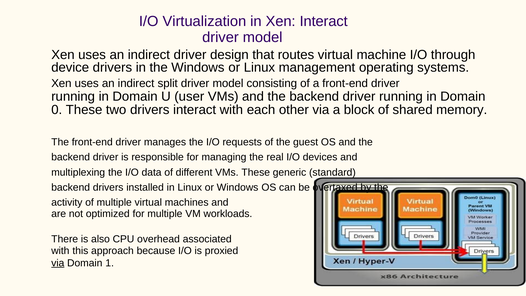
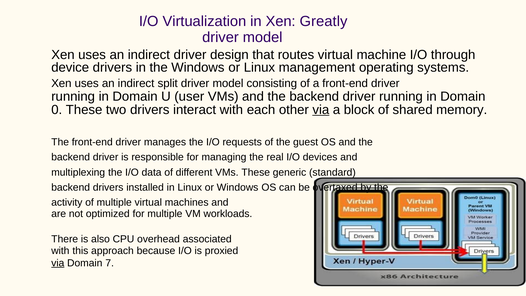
Xen Interact: Interact -> Greatly (324, 21)
via underline: none -> present (321, 110)
1: 1 -> 7 (110, 263)
